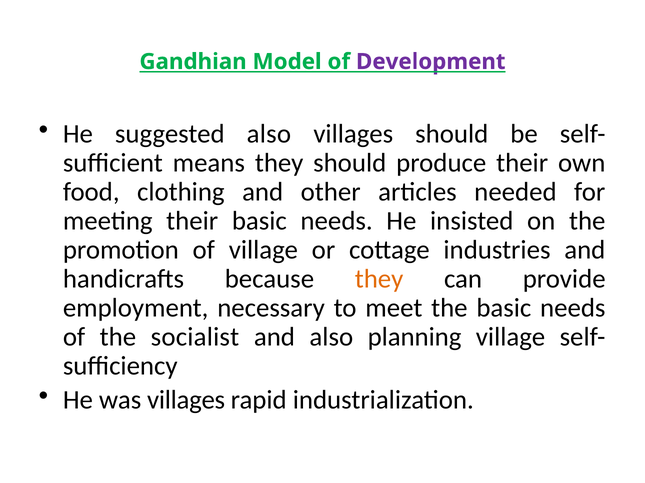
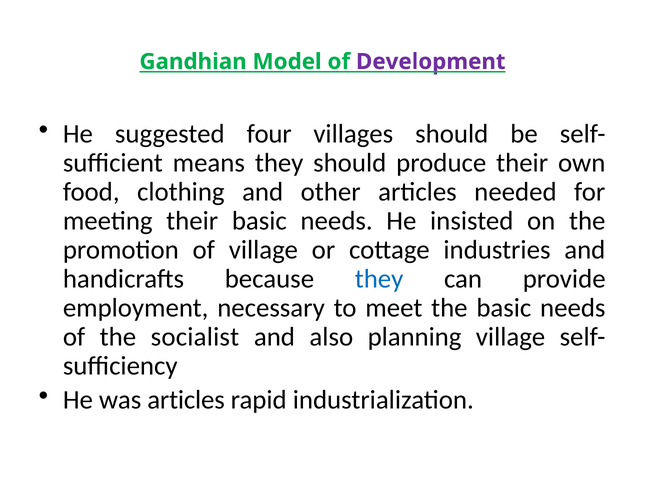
suggested also: also -> four (269, 134)
they colour: orange -> blue (379, 279)
was villages: villages -> articles (186, 400)
